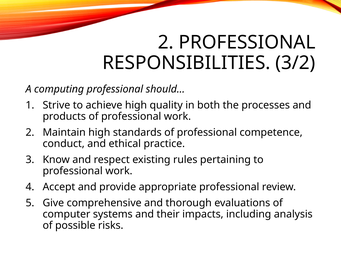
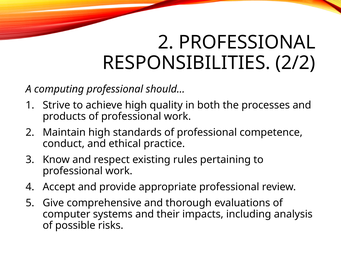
3/2: 3/2 -> 2/2 (295, 63)
